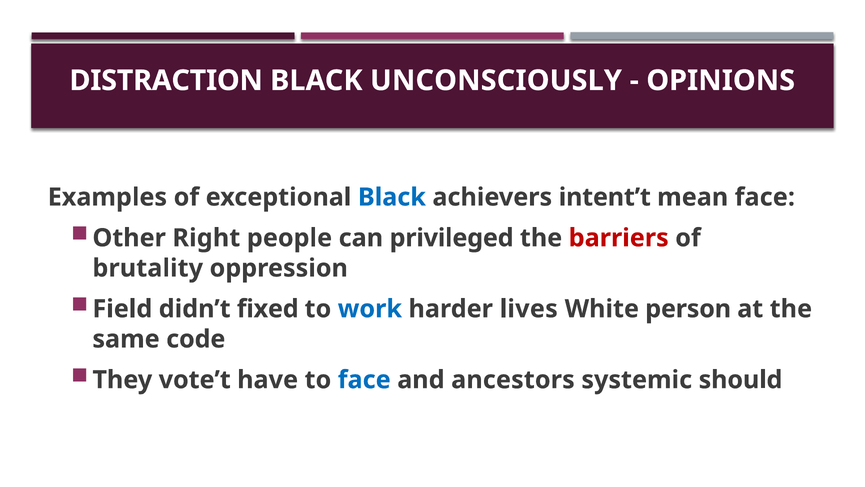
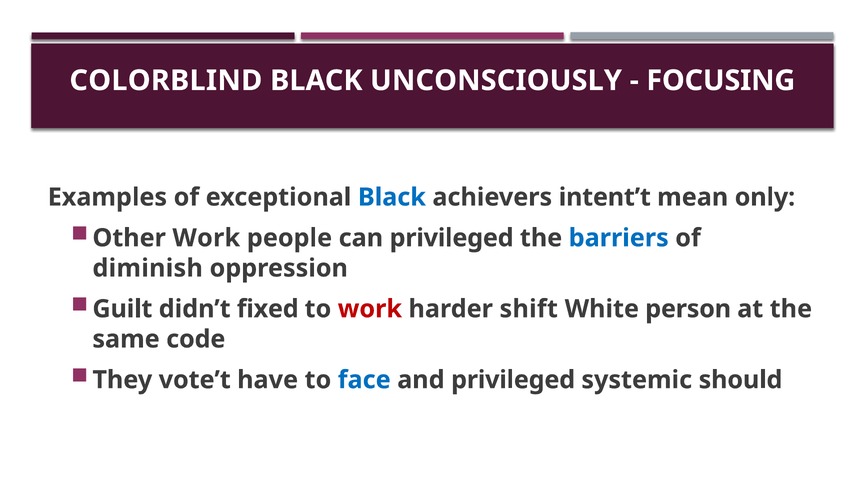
DISTRACTION: DISTRACTION -> COLORBLIND (166, 80)
OPINIONS: OPINIONS -> FOCUSING (721, 80)
mean face: face -> only (765, 197)
Other Right: Right -> Work (206, 238)
barriers colour: red -> blue (619, 238)
brutality: brutality -> diminish (148, 268)
Field: Field -> Guilt (122, 309)
work colour: blue -> red (370, 309)
lives: lives -> shift (529, 309)
and ancestors: ancestors -> privileged (513, 380)
